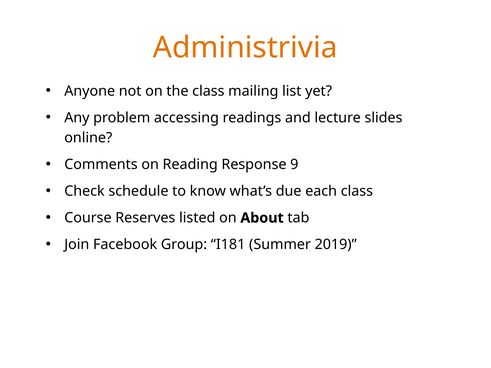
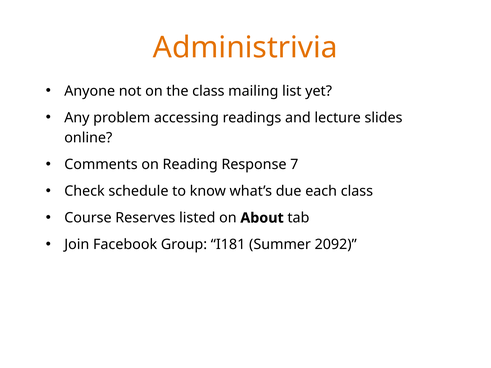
9: 9 -> 7 (294, 165)
2019: 2019 -> 2092 (336, 245)
